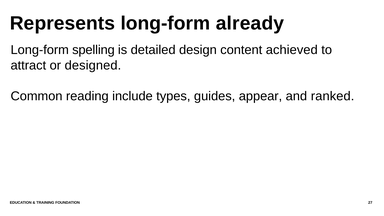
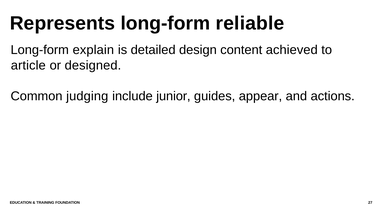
already: already -> reliable (250, 23)
spelling: spelling -> explain (93, 50)
attract: attract -> article (28, 65)
reading: reading -> judging (87, 96)
types: types -> junior (173, 96)
ranked: ranked -> actions (333, 96)
